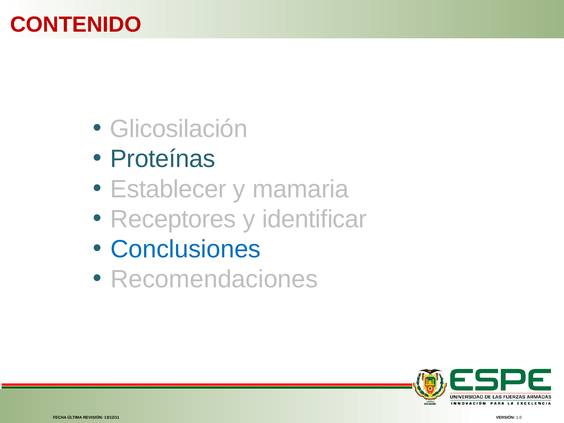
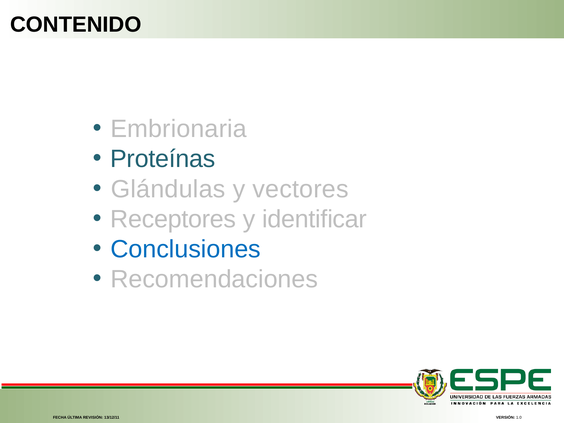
CONTENIDO colour: red -> black (76, 25)
Glicosilación: Glicosilación -> Embrionaria (179, 129)
Establecer: Establecer -> Glándulas (168, 189)
mamaria: mamaria -> vectores (301, 189)
